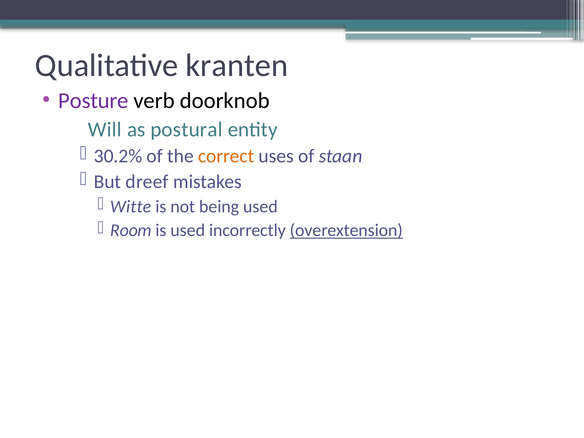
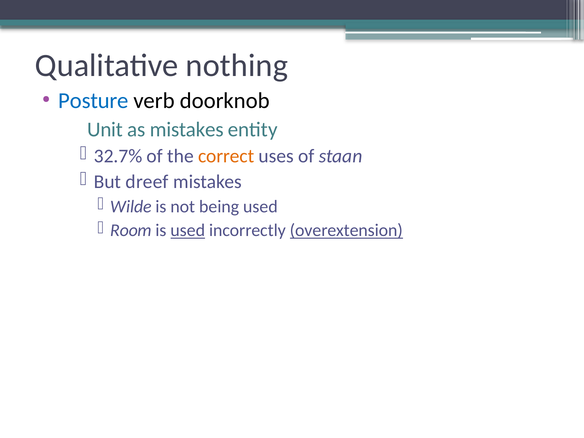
kranten: kranten -> nothing (237, 66)
Posture colour: purple -> blue (93, 101)
Will: Will -> Unit (105, 129)
as postural: postural -> mistakes (187, 129)
30.2%: 30.2% -> 32.7% (118, 156)
Witte: Witte -> Wilde (131, 207)
used underline: none -> present (188, 230)
